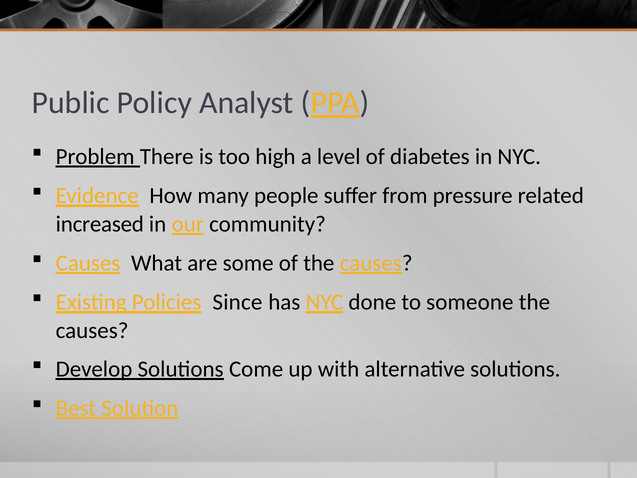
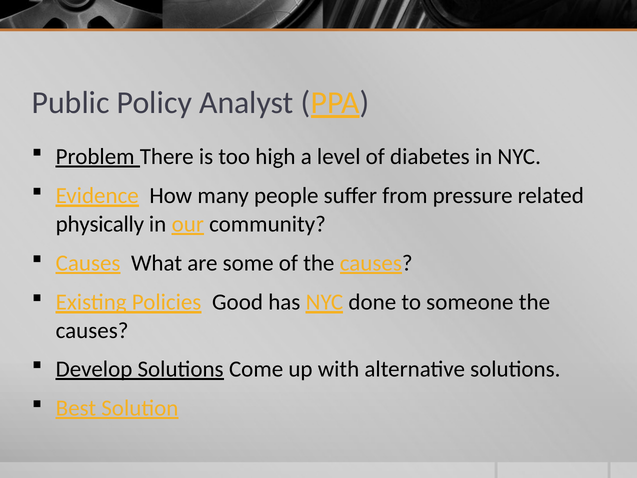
increased: increased -> physically (100, 224)
Since: Since -> Good (238, 302)
